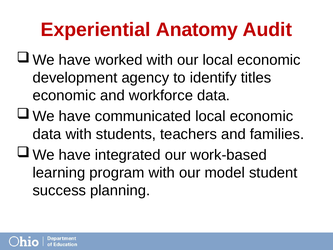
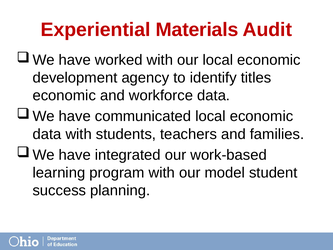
Anatomy: Anatomy -> Materials (197, 30)
